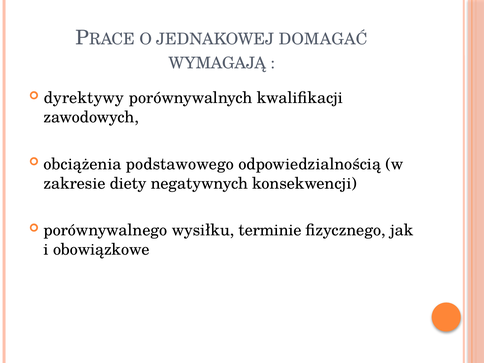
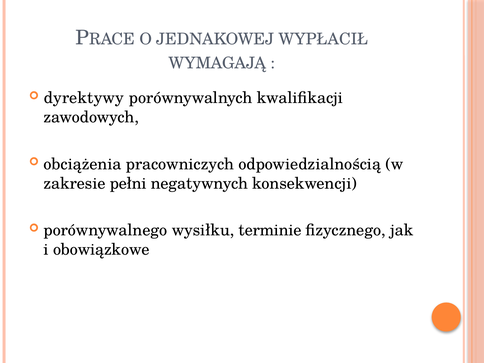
DOMAGAĆ: DOMAGAĆ -> WYPŁACIŁ (323, 39)
podstawowego: podstawowego -> pracowniczych (180, 164)
diety: diety -> pełni (128, 183)
